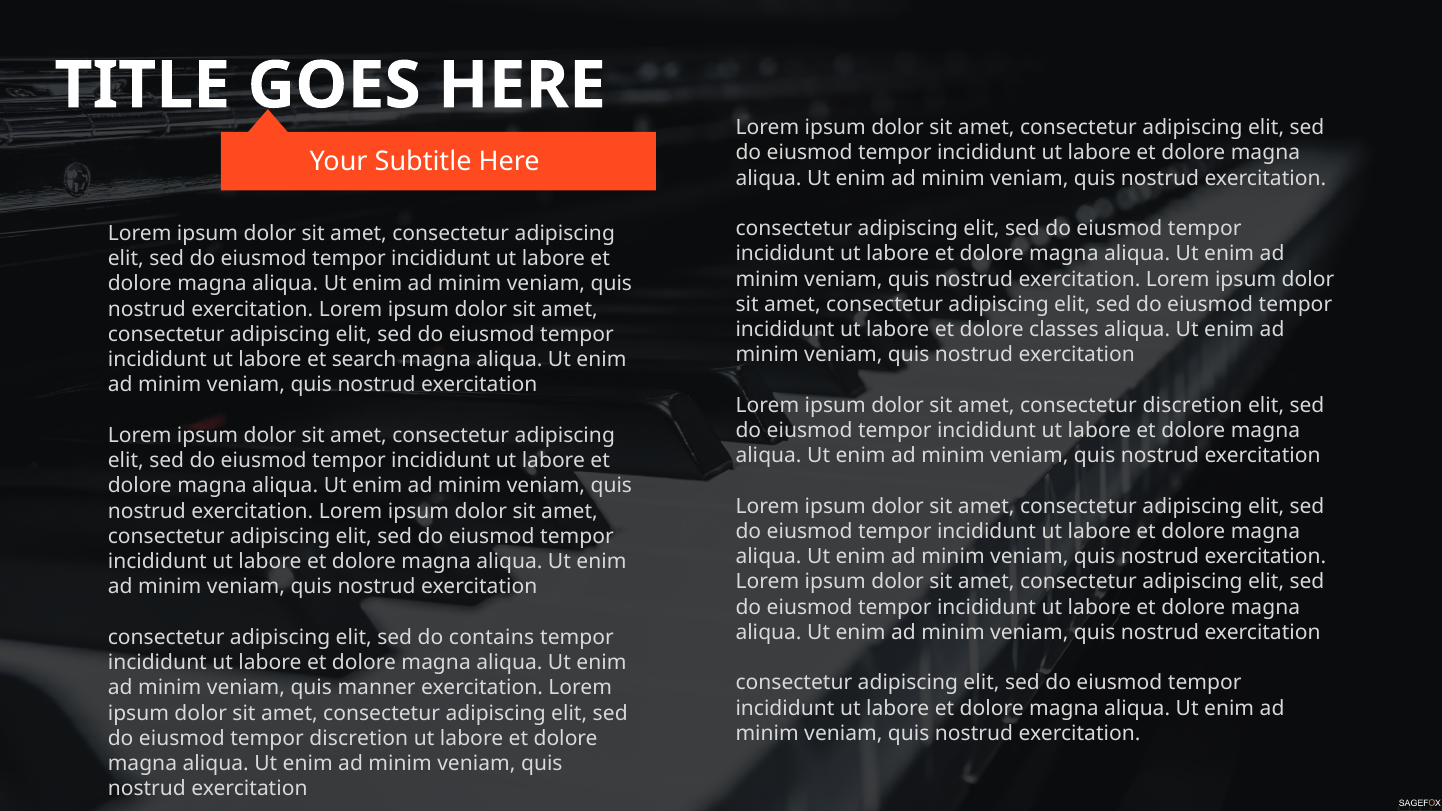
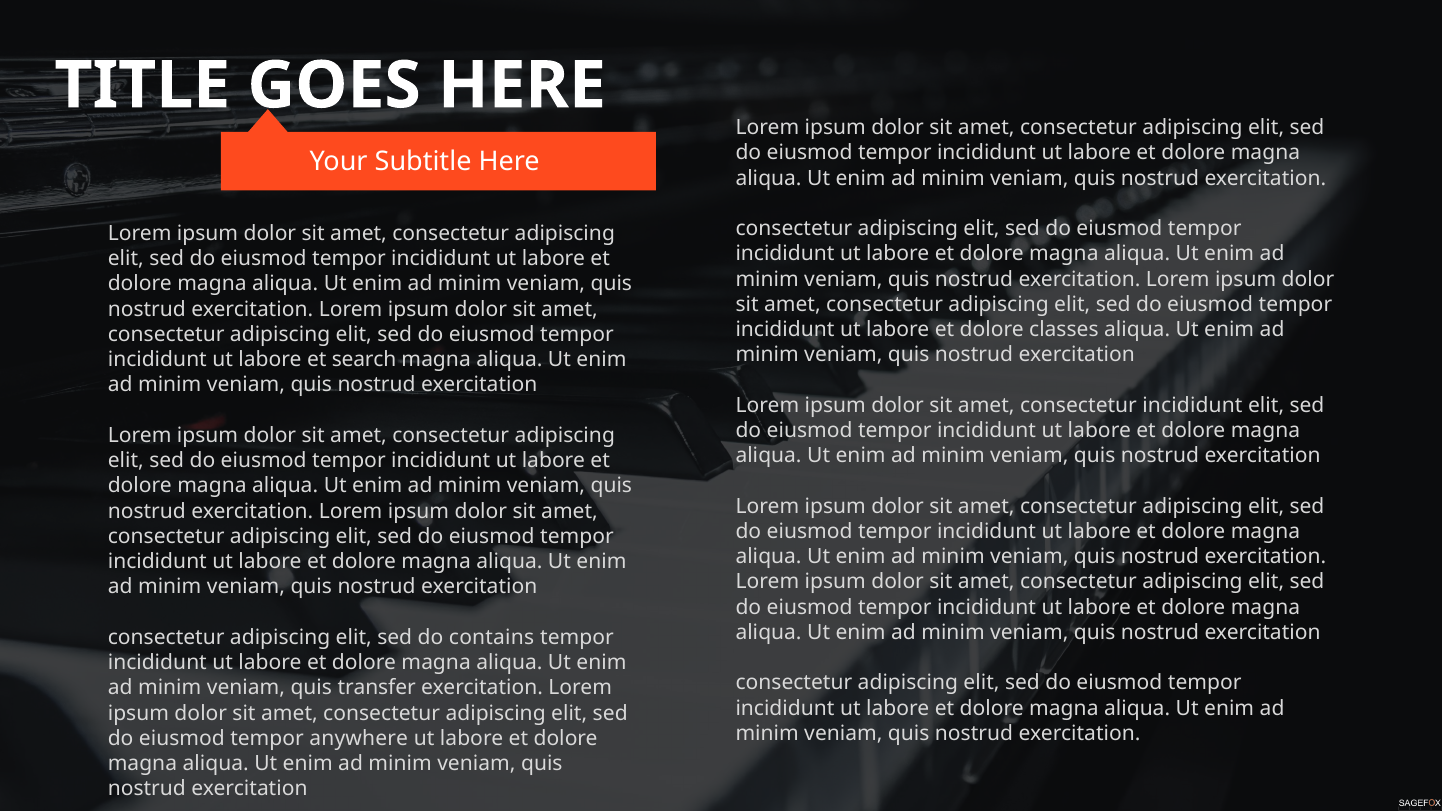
consectetur discretion: discretion -> incididunt (1192, 405)
manner: manner -> transfer (377, 688)
tempor discretion: discretion -> anywhere (359, 738)
